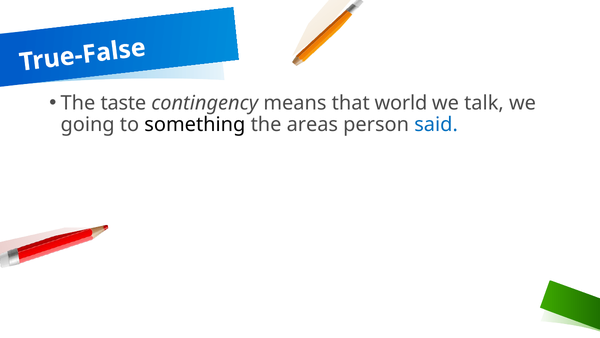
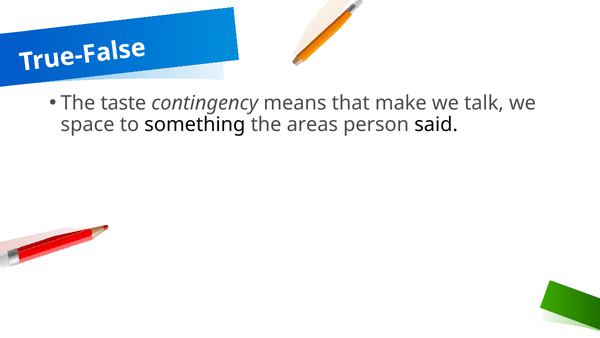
world: world -> make (401, 103)
going: going -> space (88, 124)
said colour: blue -> black (436, 124)
